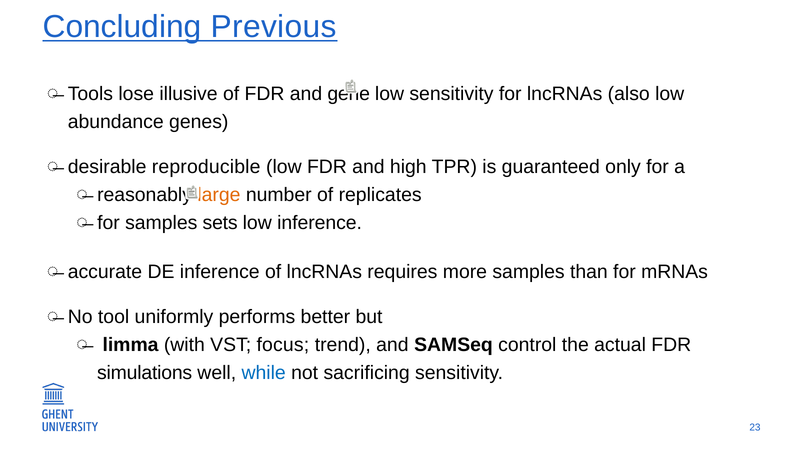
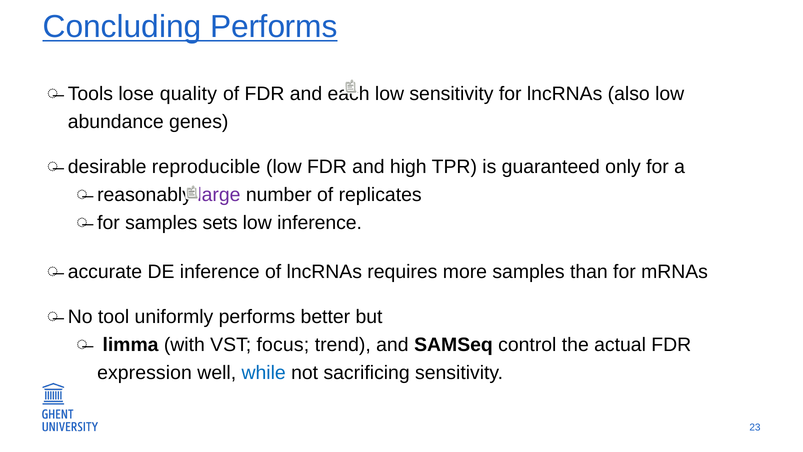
Concluding Previous: Previous -> Performs (274, 27)
illusive: illusive -> quality (188, 94)
gene: gene -> each (349, 94)
large colour: orange -> purple (219, 195)
simulations: simulations -> expression (145, 372)
